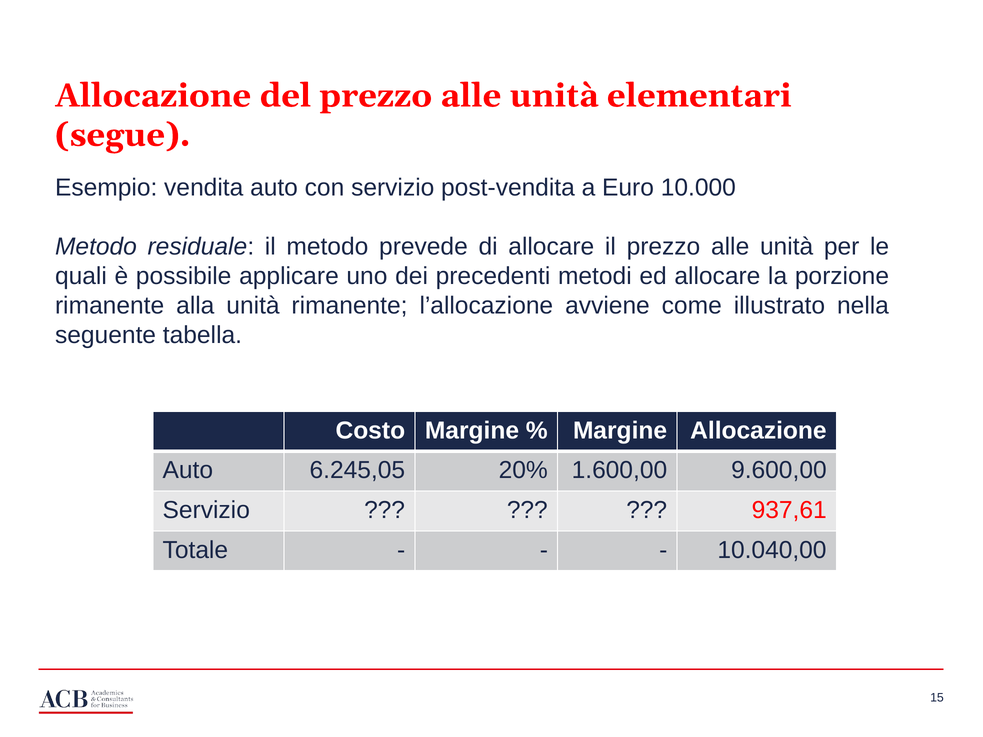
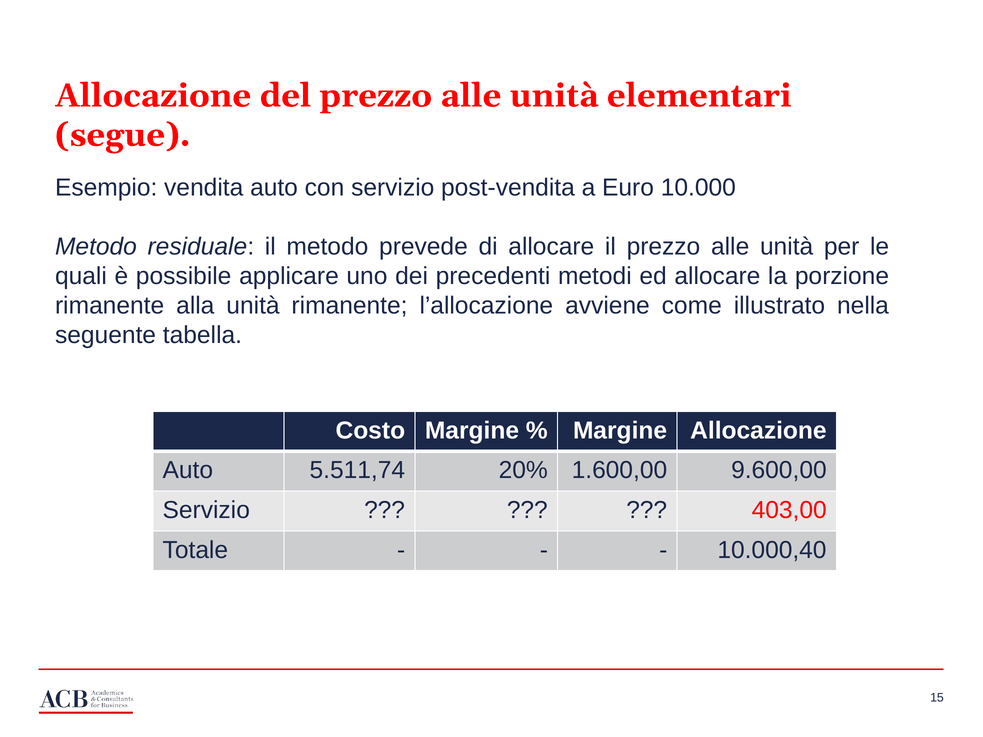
6.245,05: 6.245,05 -> 5.511,74 (357, 470)
937,61: 937,61 -> 403,00 (789, 510)
10.040,00: 10.040,00 -> 10.000,40 (772, 550)
